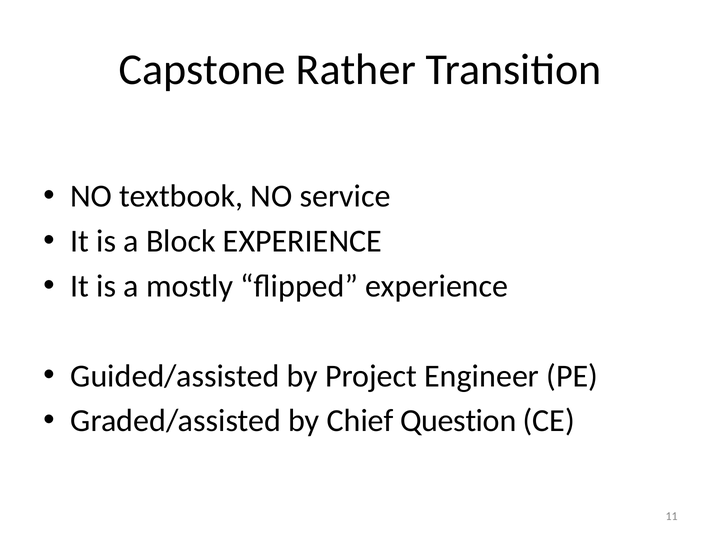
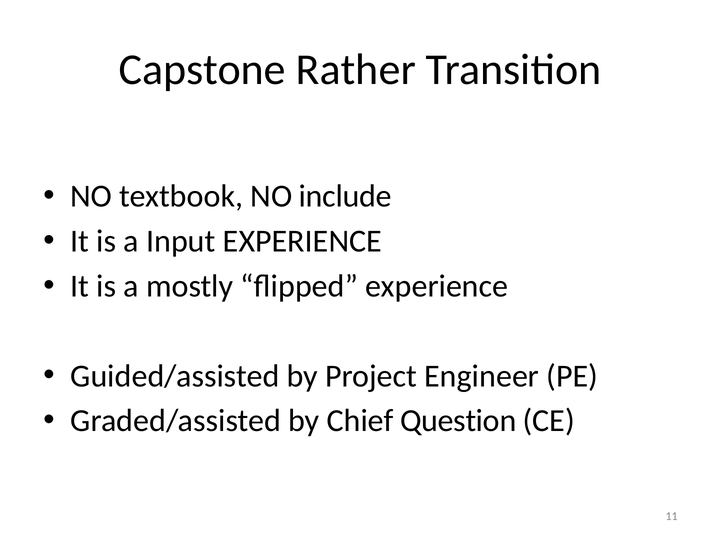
service: service -> include (345, 196)
Block: Block -> Input (181, 241)
